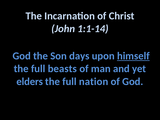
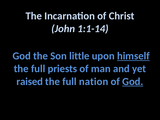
days: days -> little (79, 56)
beasts: beasts -> priests (62, 69)
elders: elders -> raised (30, 82)
God underline: none -> present (133, 82)
